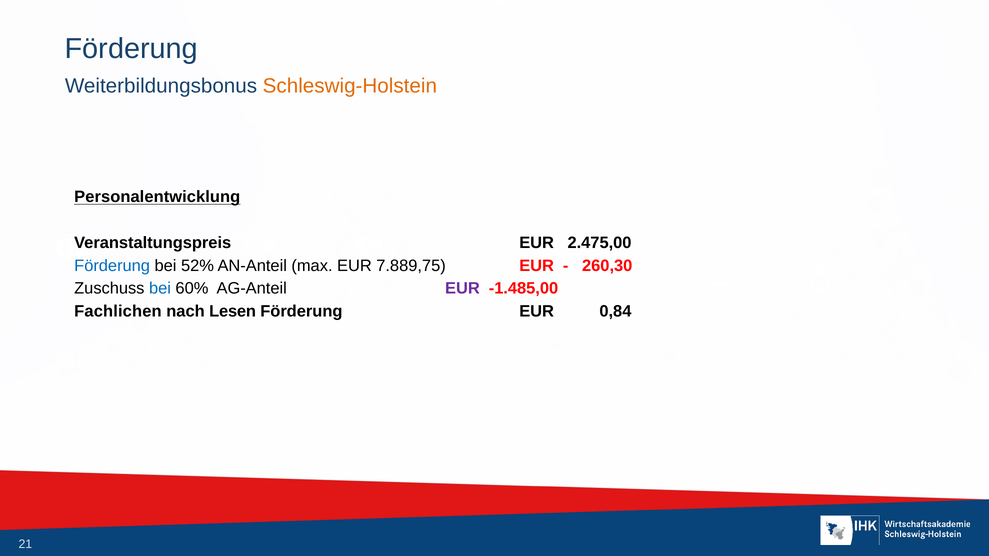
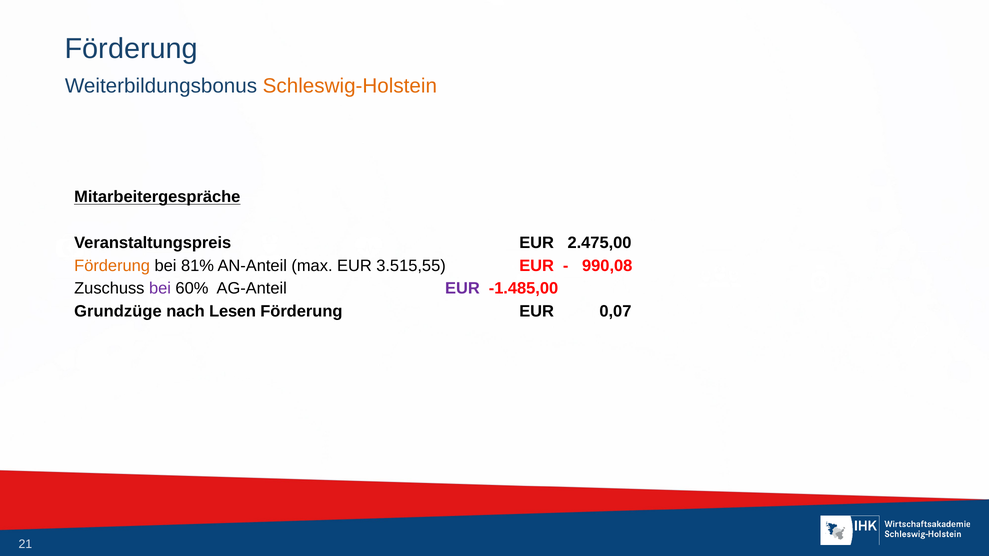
Personalentwicklung: Personalentwicklung -> Mitarbeitergespräche (157, 197)
Förderung colour: blue -> orange (112, 266)
52%: 52% -> 81% (198, 266)
7.889,75: 7.889,75 -> 3.515,55 (411, 266)
260,30: 260,30 -> 990,08 (607, 266)
bei colour: blue -> purple (160, 289)
Fachlichen: Fachlichen -> Grundzüge (118, 312)
0,84: 0,84 -> 0,07 (615, 312)
